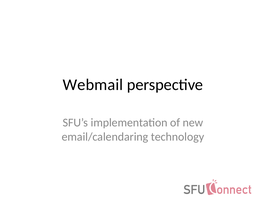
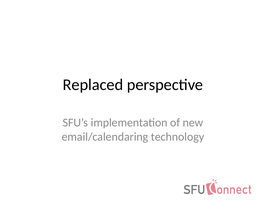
Webmail: Webmail -> Replaced (93, 84)
